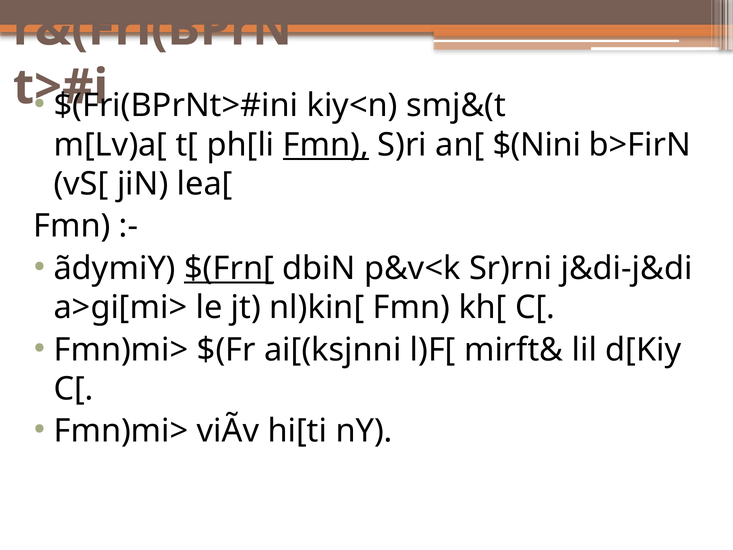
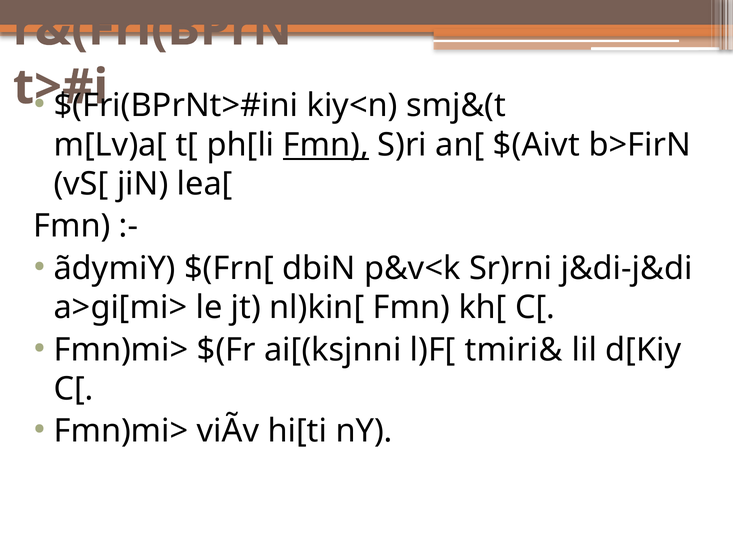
$(Nini: $(Nini -> $(Aivt (536, 145)
$(Frn[ underline: present -> none (229, 268)
mirft&: mirft& -> tmiri& (514, 350)
